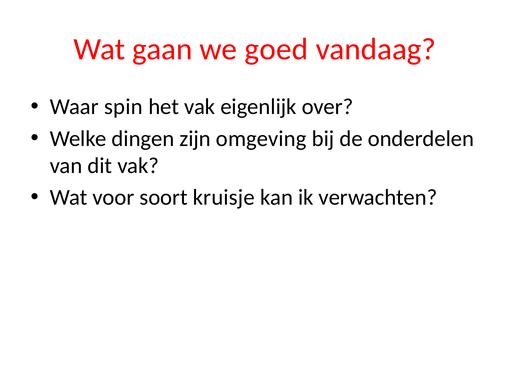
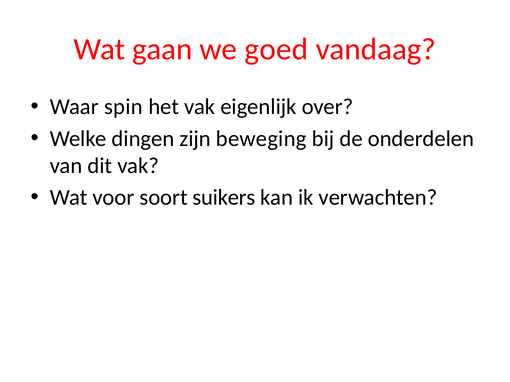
omgeving: omgeving -> beweging (261, 139)
kruisje: kruisje -> suikers (224, 198)
